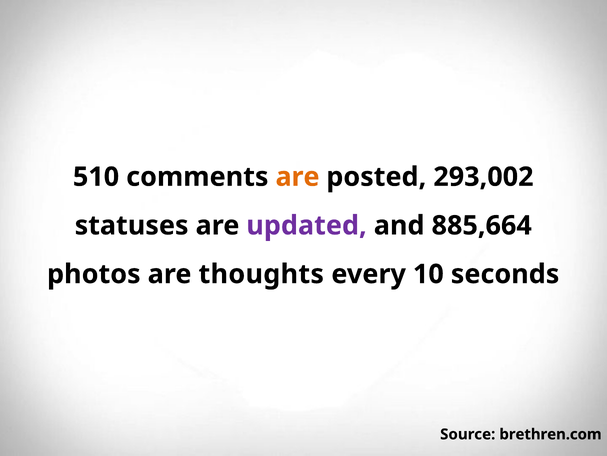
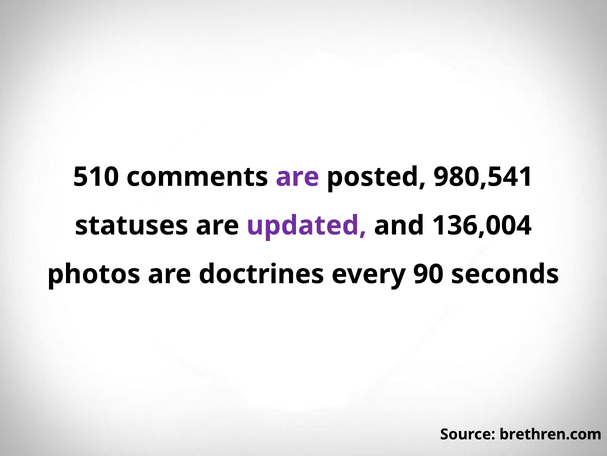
are colour: orange -> purple (298, 177)
293,002: 293,002 -> 980,541 (483, 177)
885,664: 885,664 -> 136,004 (482, 225)
thoughts: thoughts -> doctrines (261, 274)
10: 10 -> 90 (428, 274)
